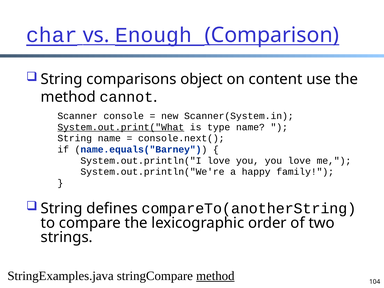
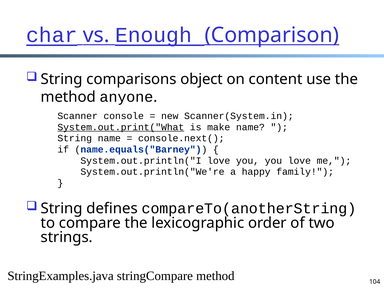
cannot: cannot -> anyone (127, 97)
type: type -> make (219, 127)
method underline: present -> none (215, 276)
